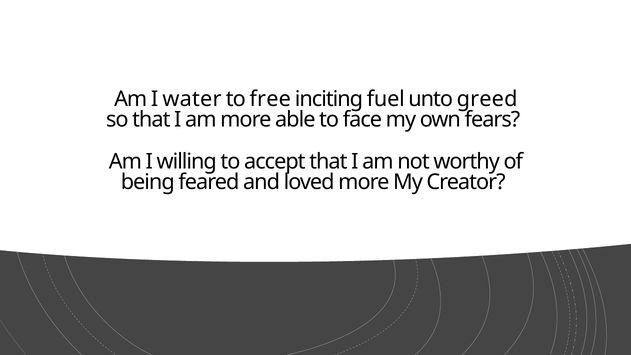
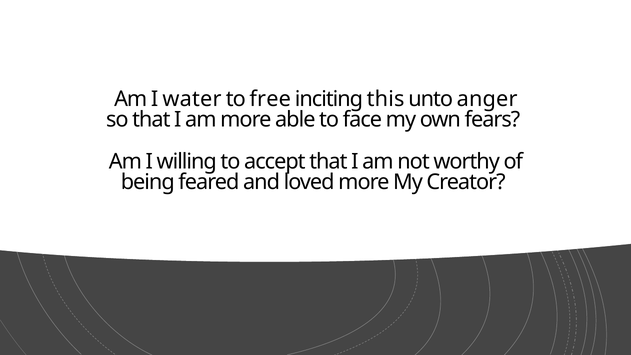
fuel: fuel -> this (386, 99)
greed: greed -> anger (487, 99)
